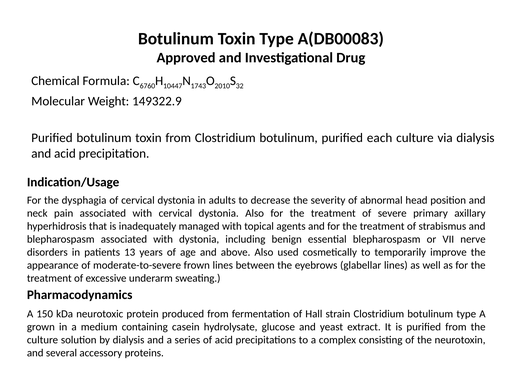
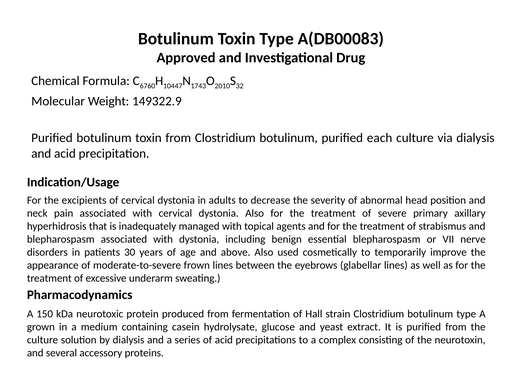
dysphagia: dysphagia -> excipients (84, 200)
13: 13 -> 30 (130, 253)
